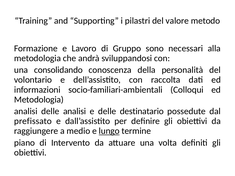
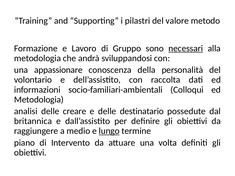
necessari underline: none -> present (186, 48)
consolidando: consolidando -> appassionare (58, 70)
delle analisi: analisi -> creare (75, 111)
prefissato: prefissato -> britannica (33, 121)
